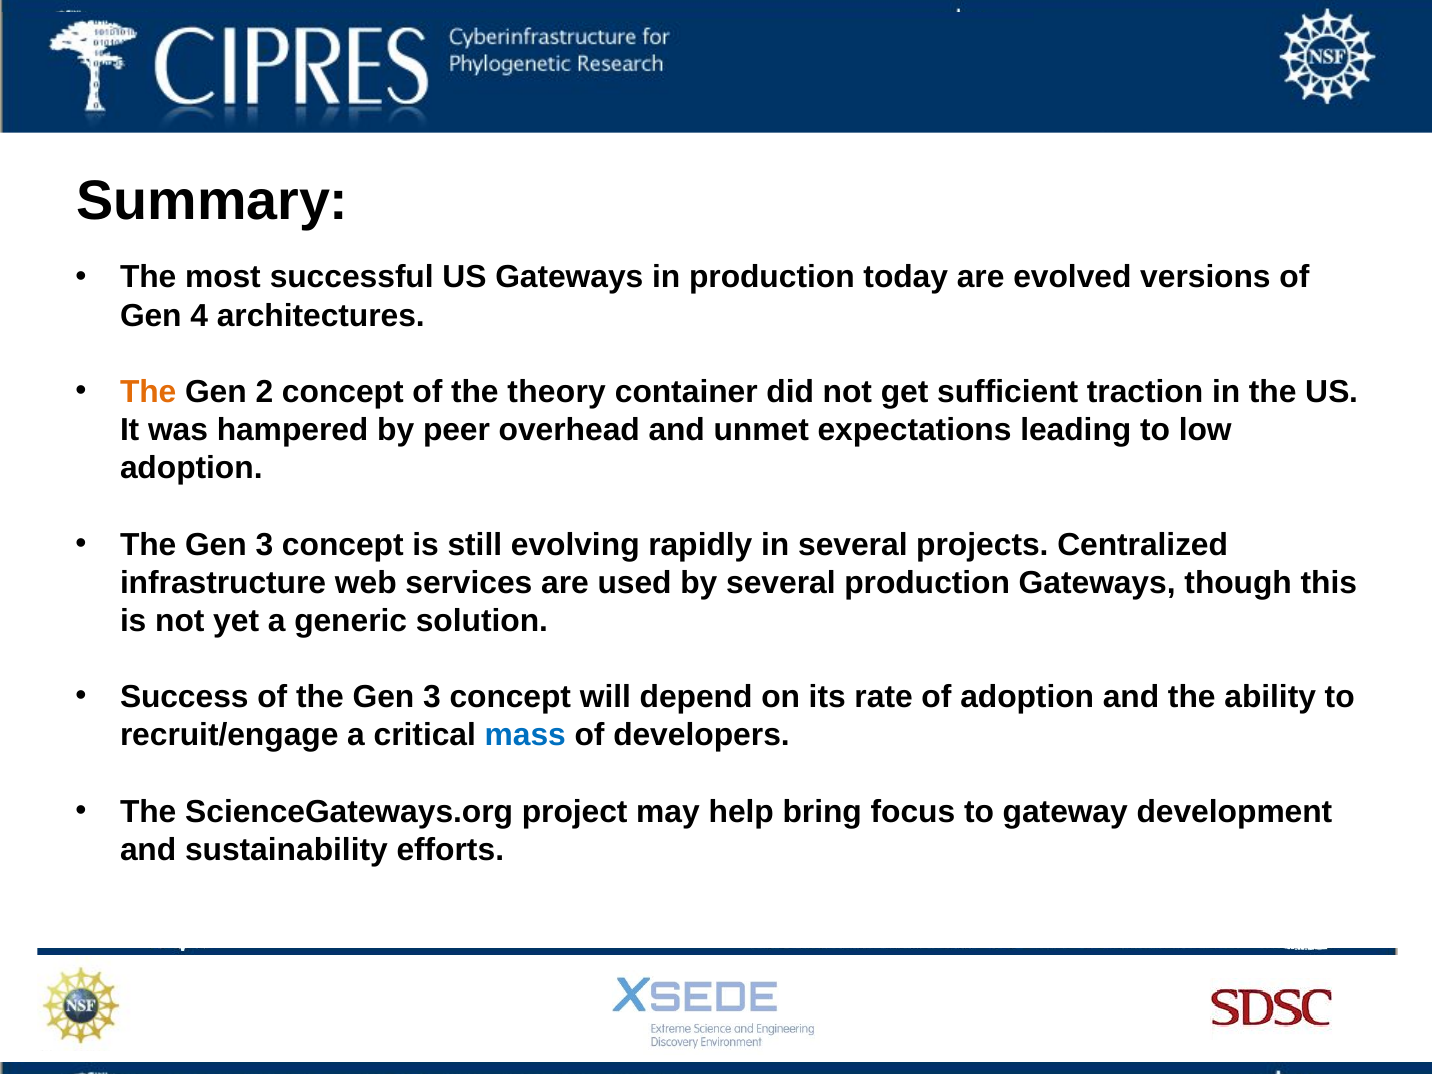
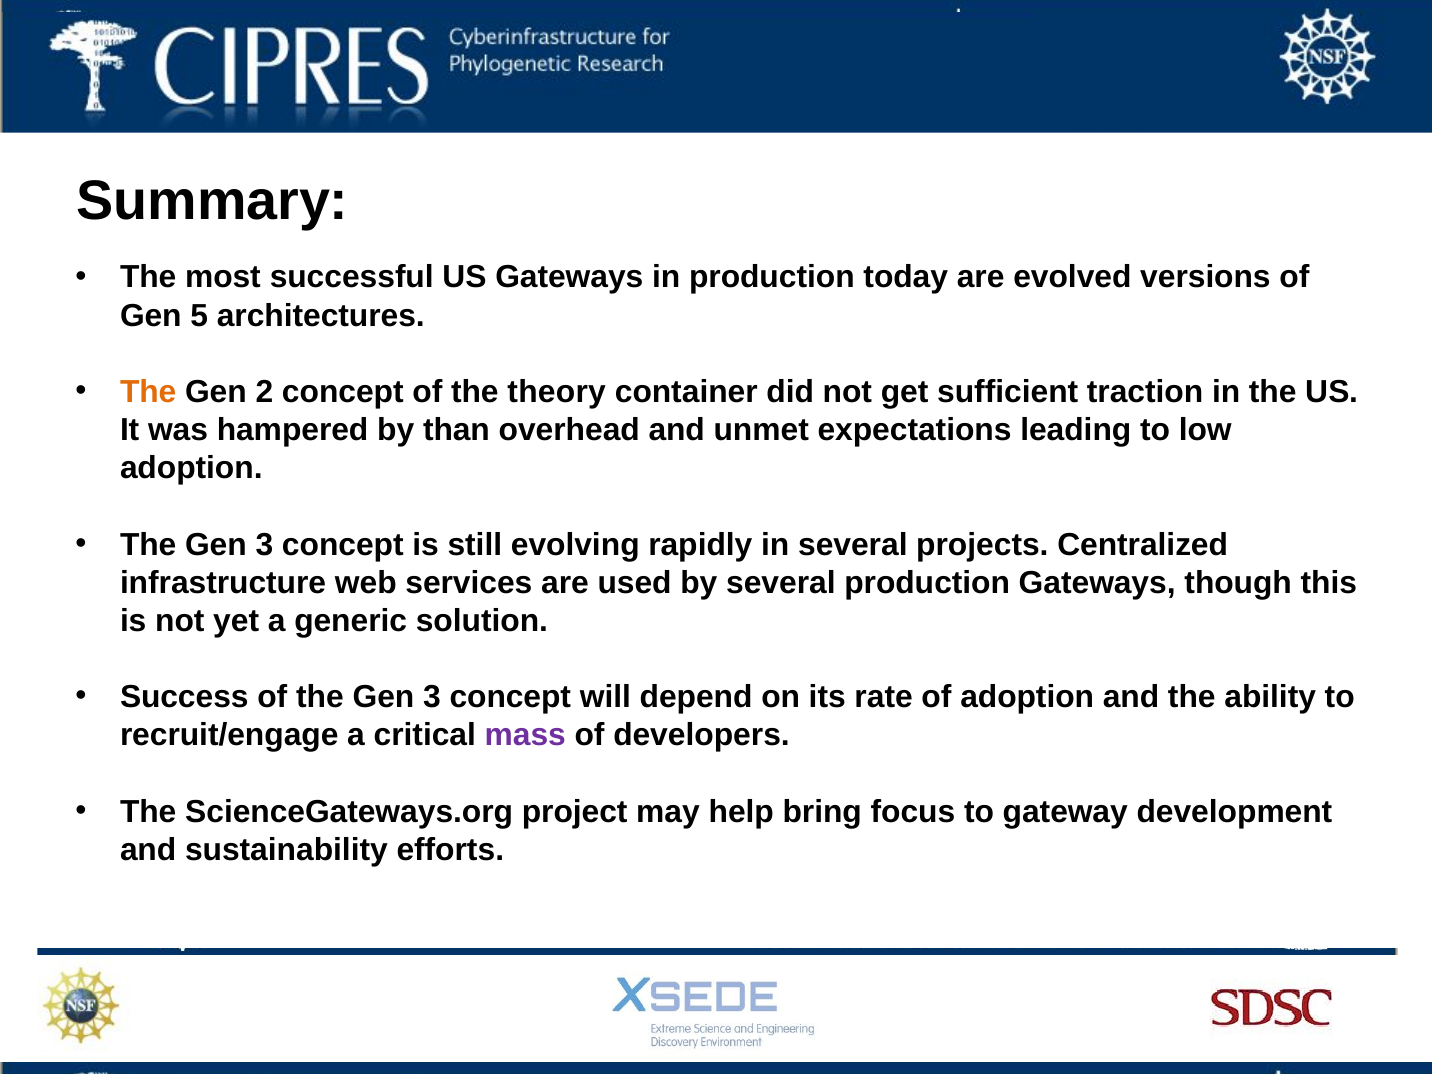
4: 4 -> 5 (199, 316)
peer: peer -> than (456, 430)
mass colour: blue -> purple (525, 735)
